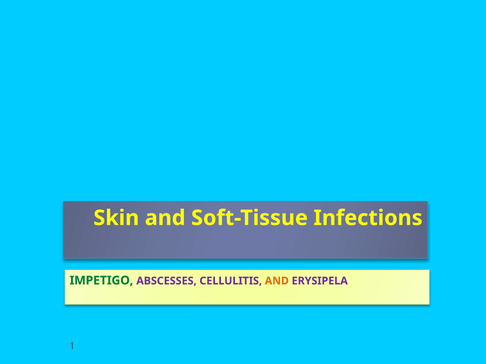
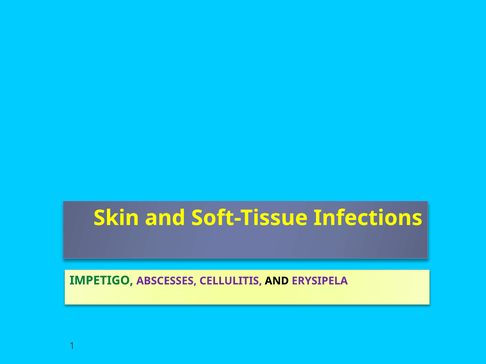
AND colour: orange -> black (277, 281)
